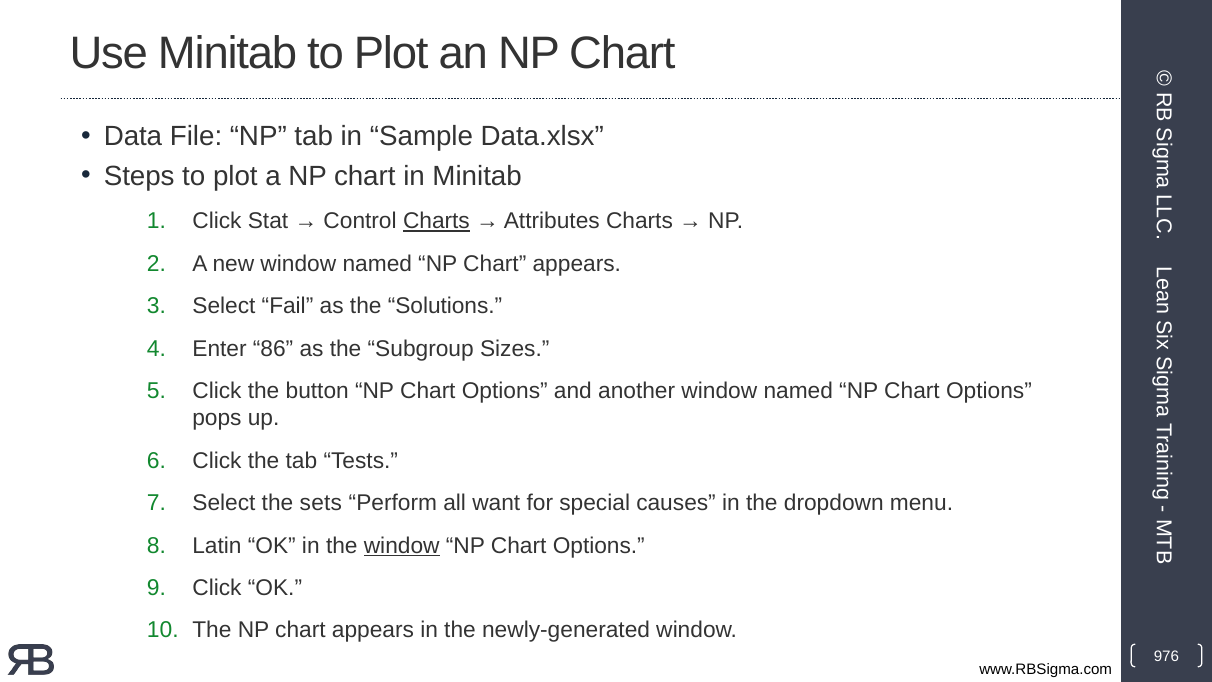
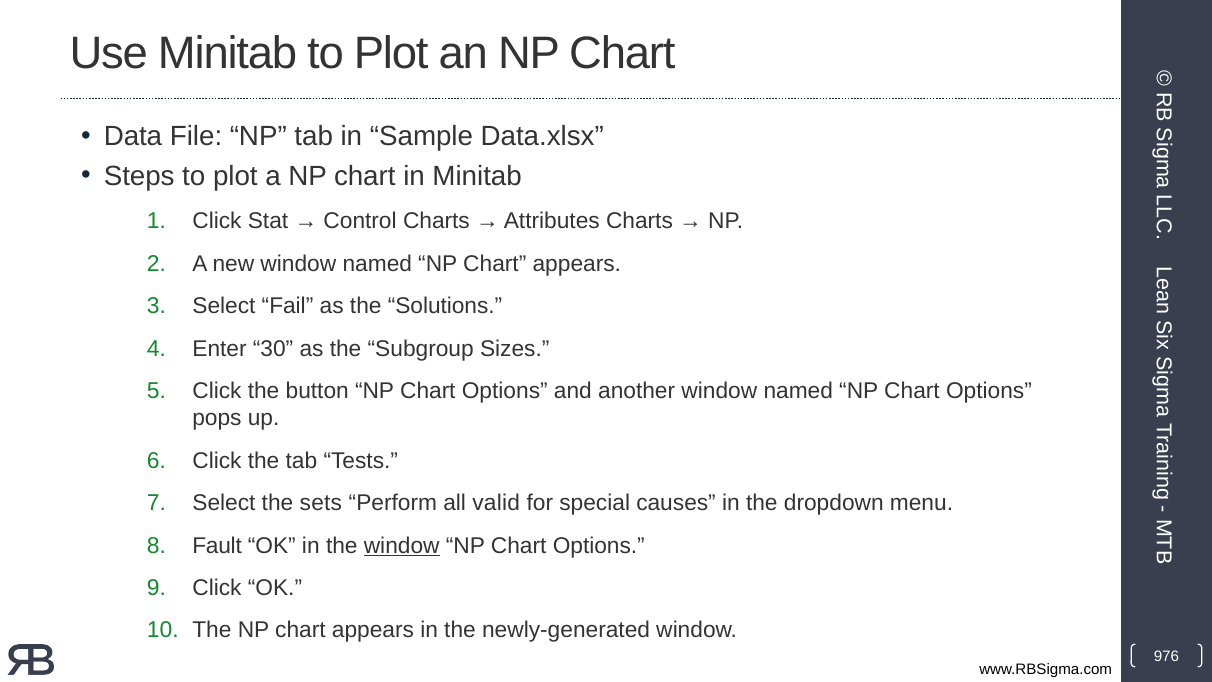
Charts underline: present -> none (436, 221)
86: 86 -> 30 (273, 348)
want: want -> valid (496, 503)
Latin: Latin -> Fault (217, 545)
